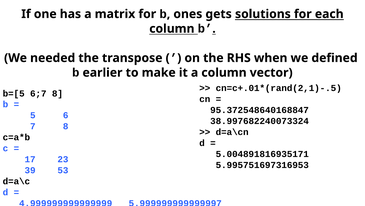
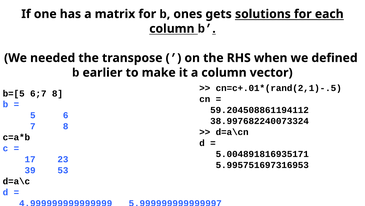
95.372548640168847: 95.372548640168847 -> 59.204508861194112 (260, 110)
